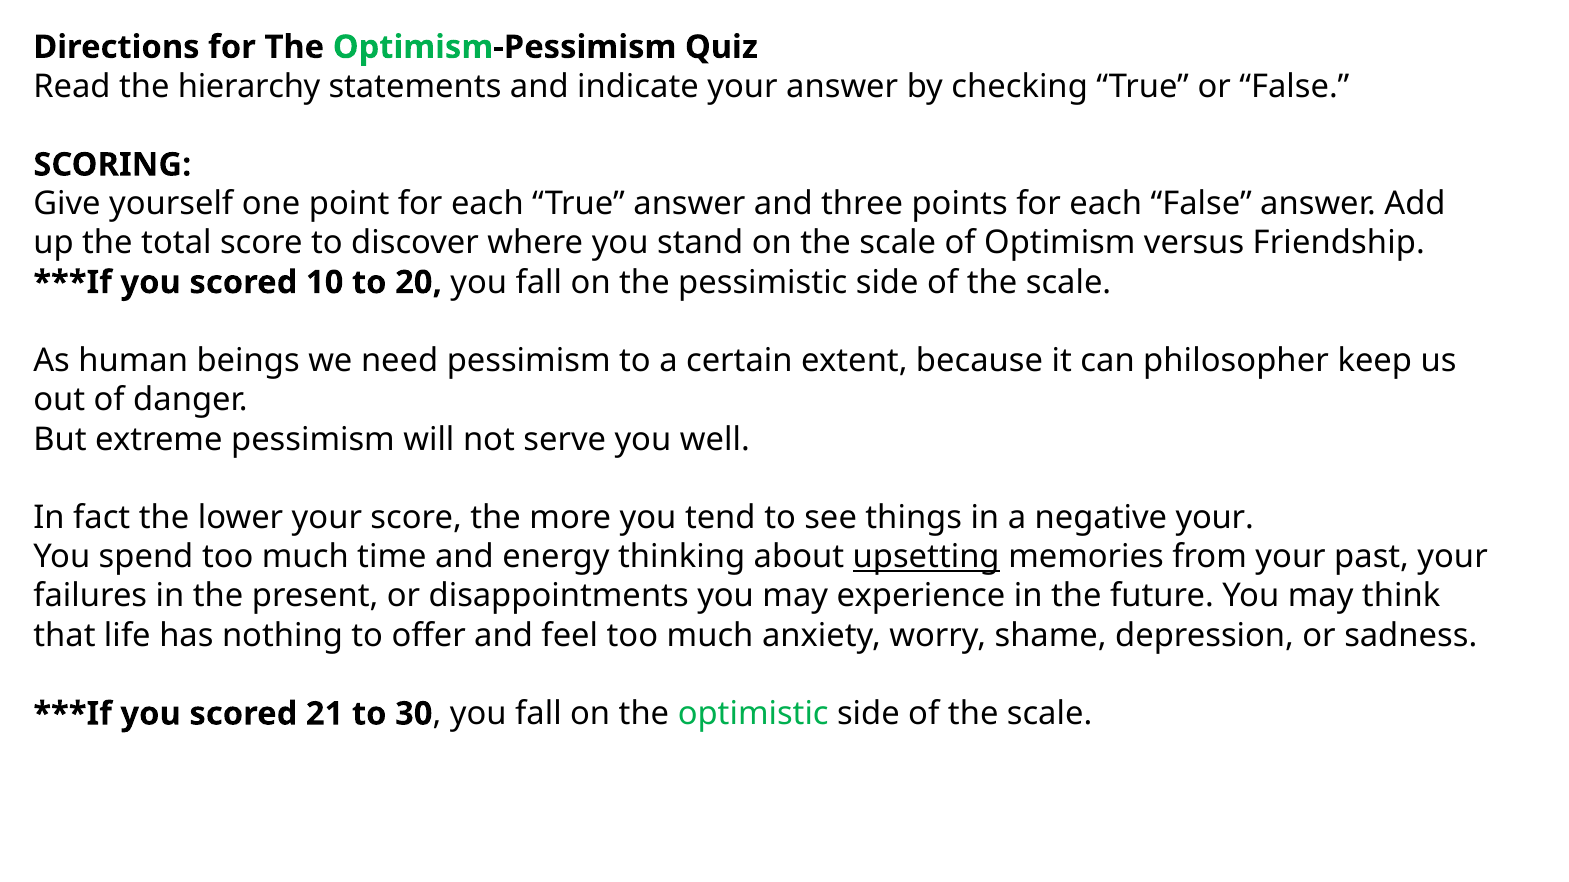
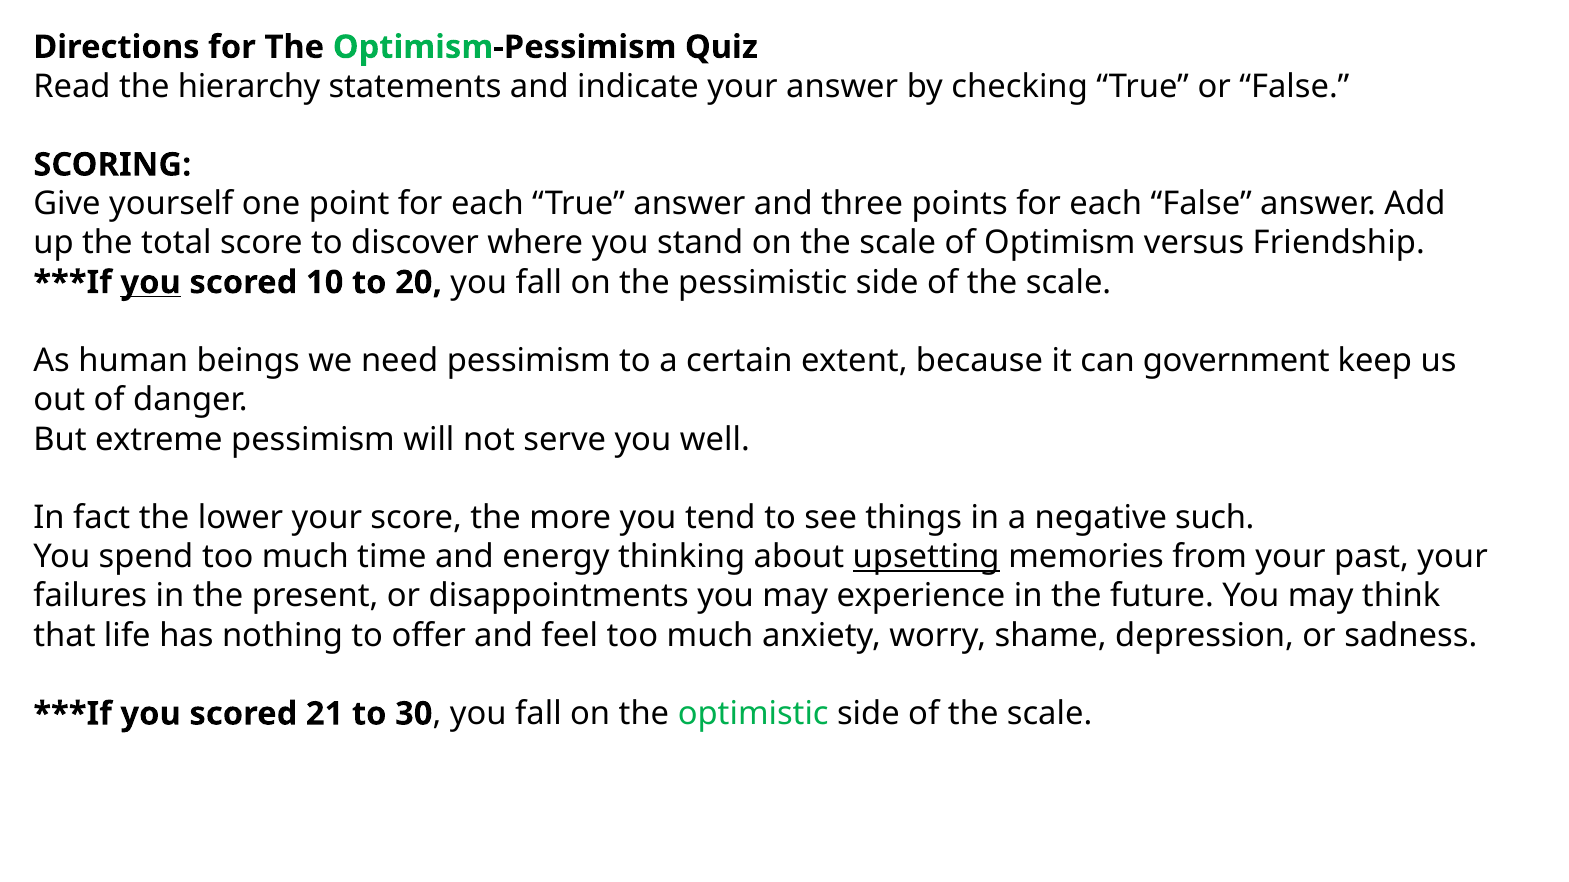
you underline: none -> present (151, 283)
philosopher: philosopher -> government (1236, 361)
negative your: your -> such (1215, 518)
